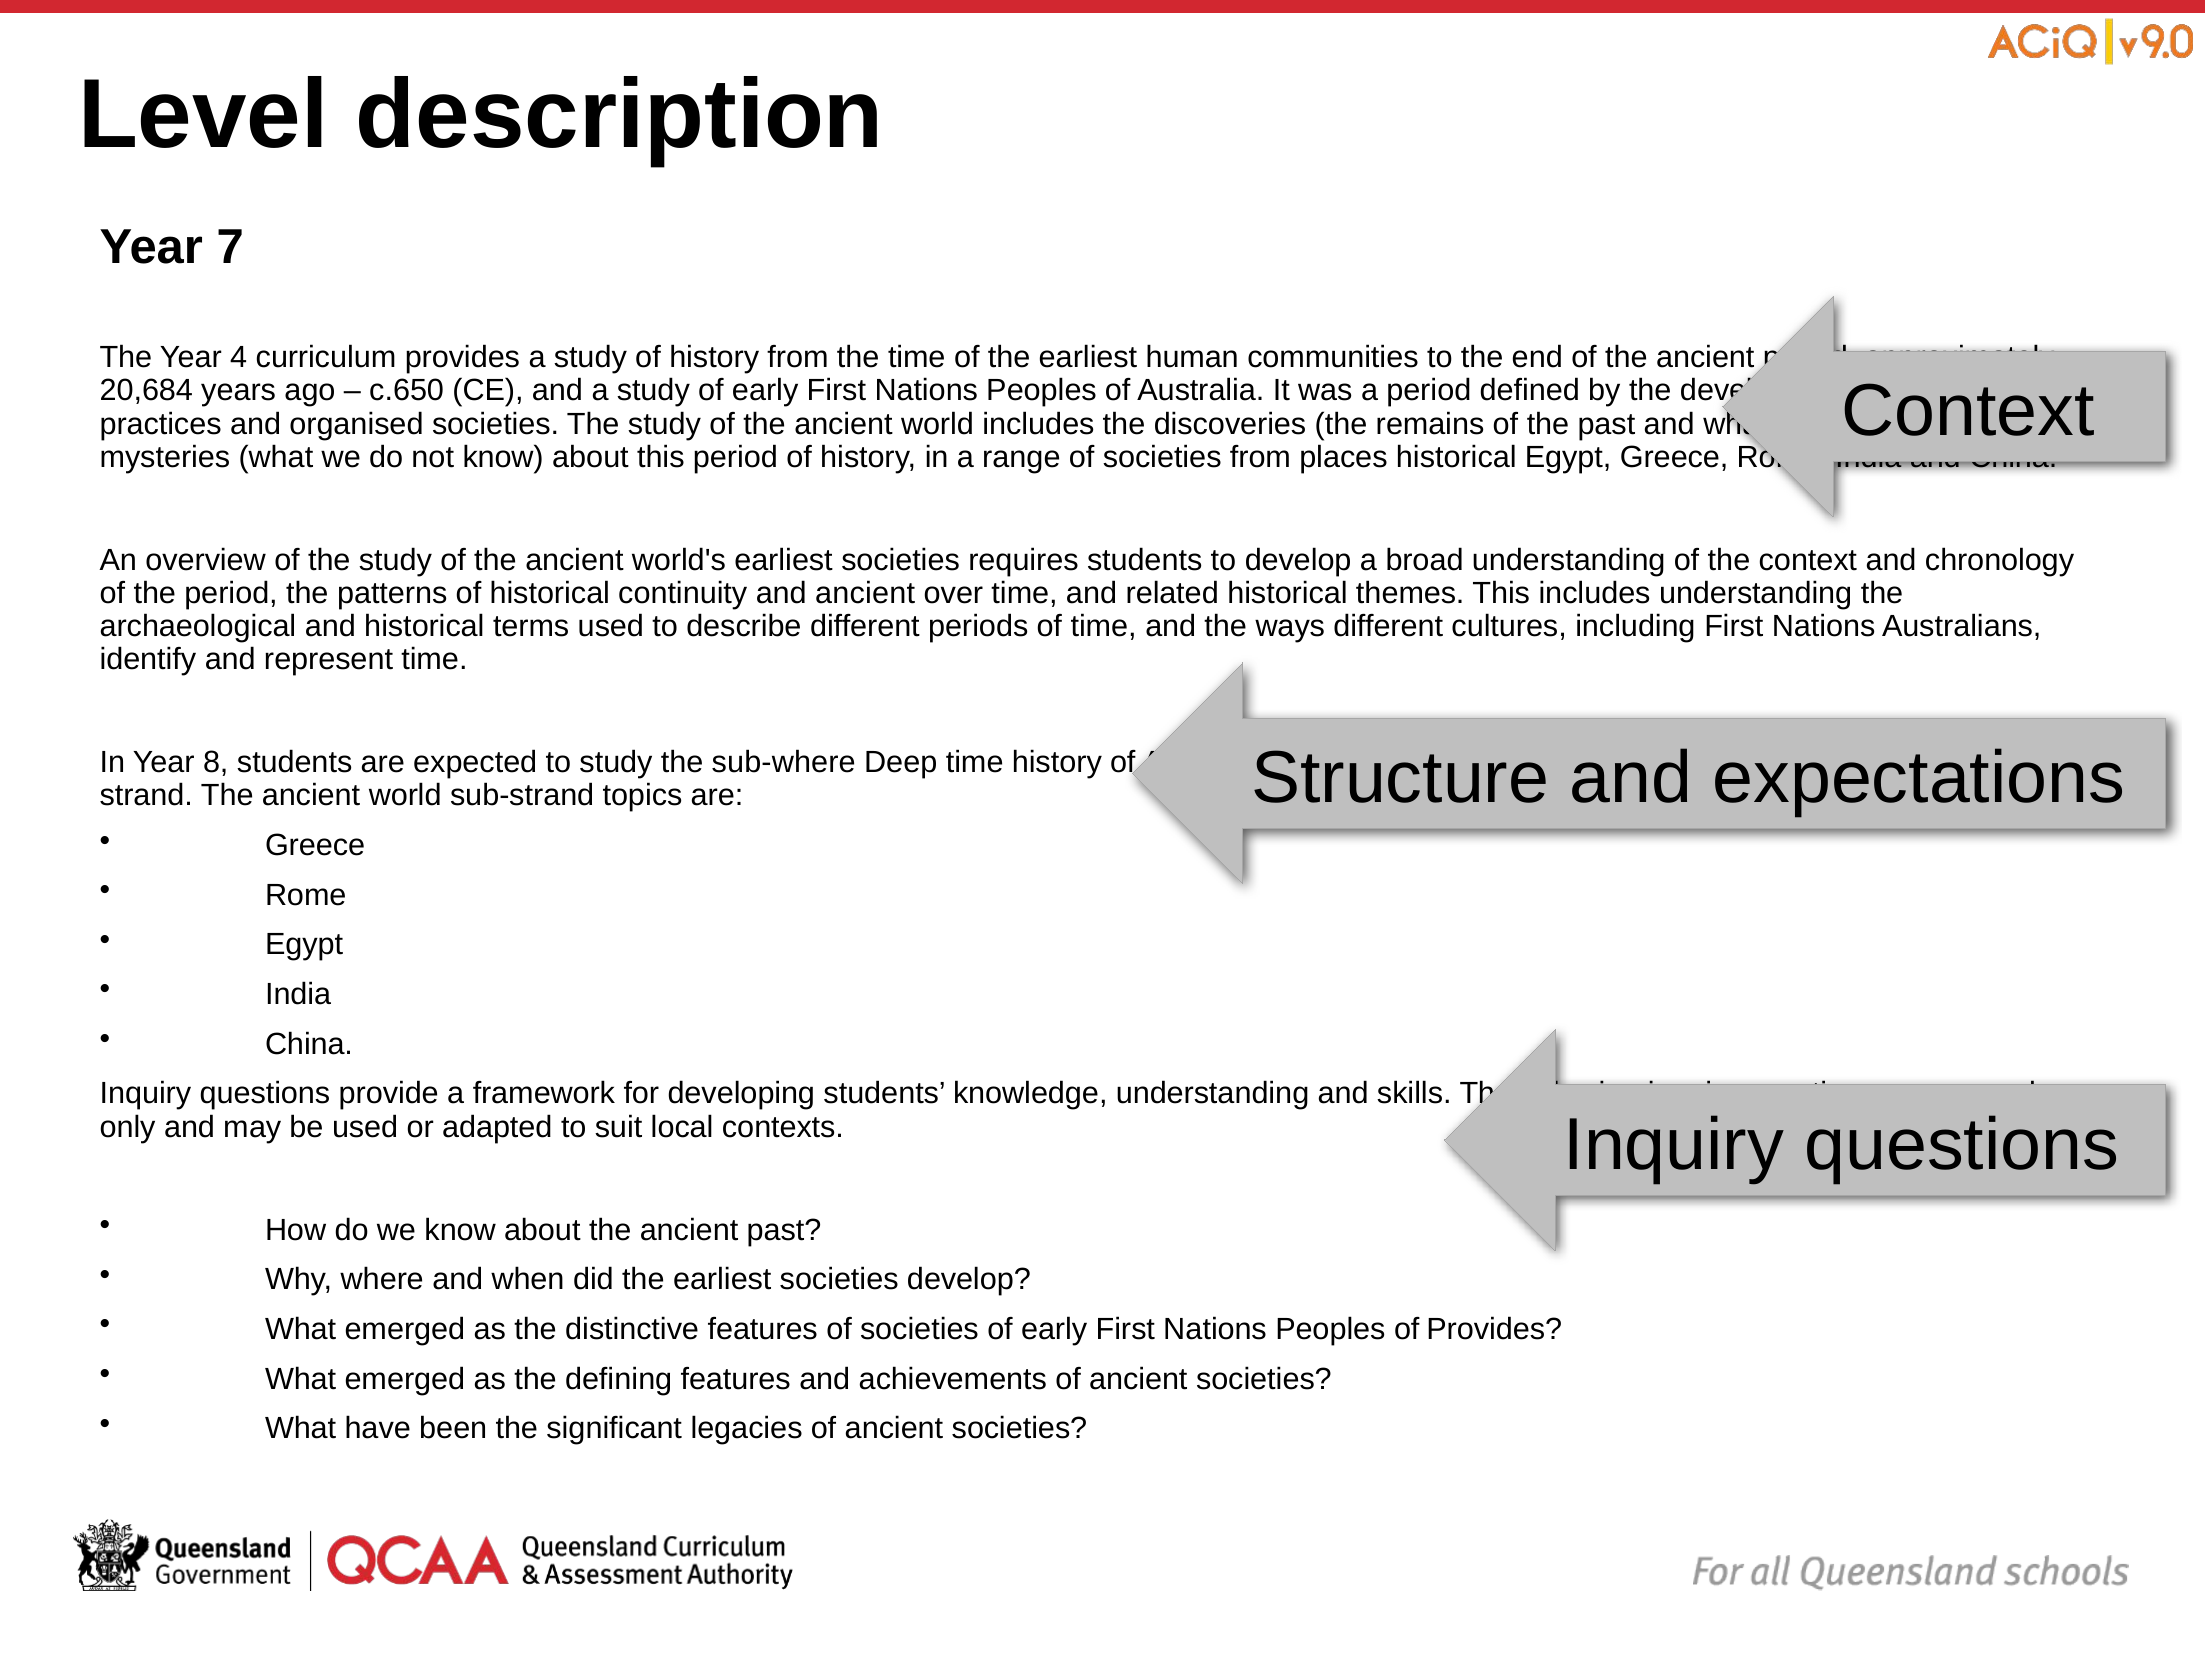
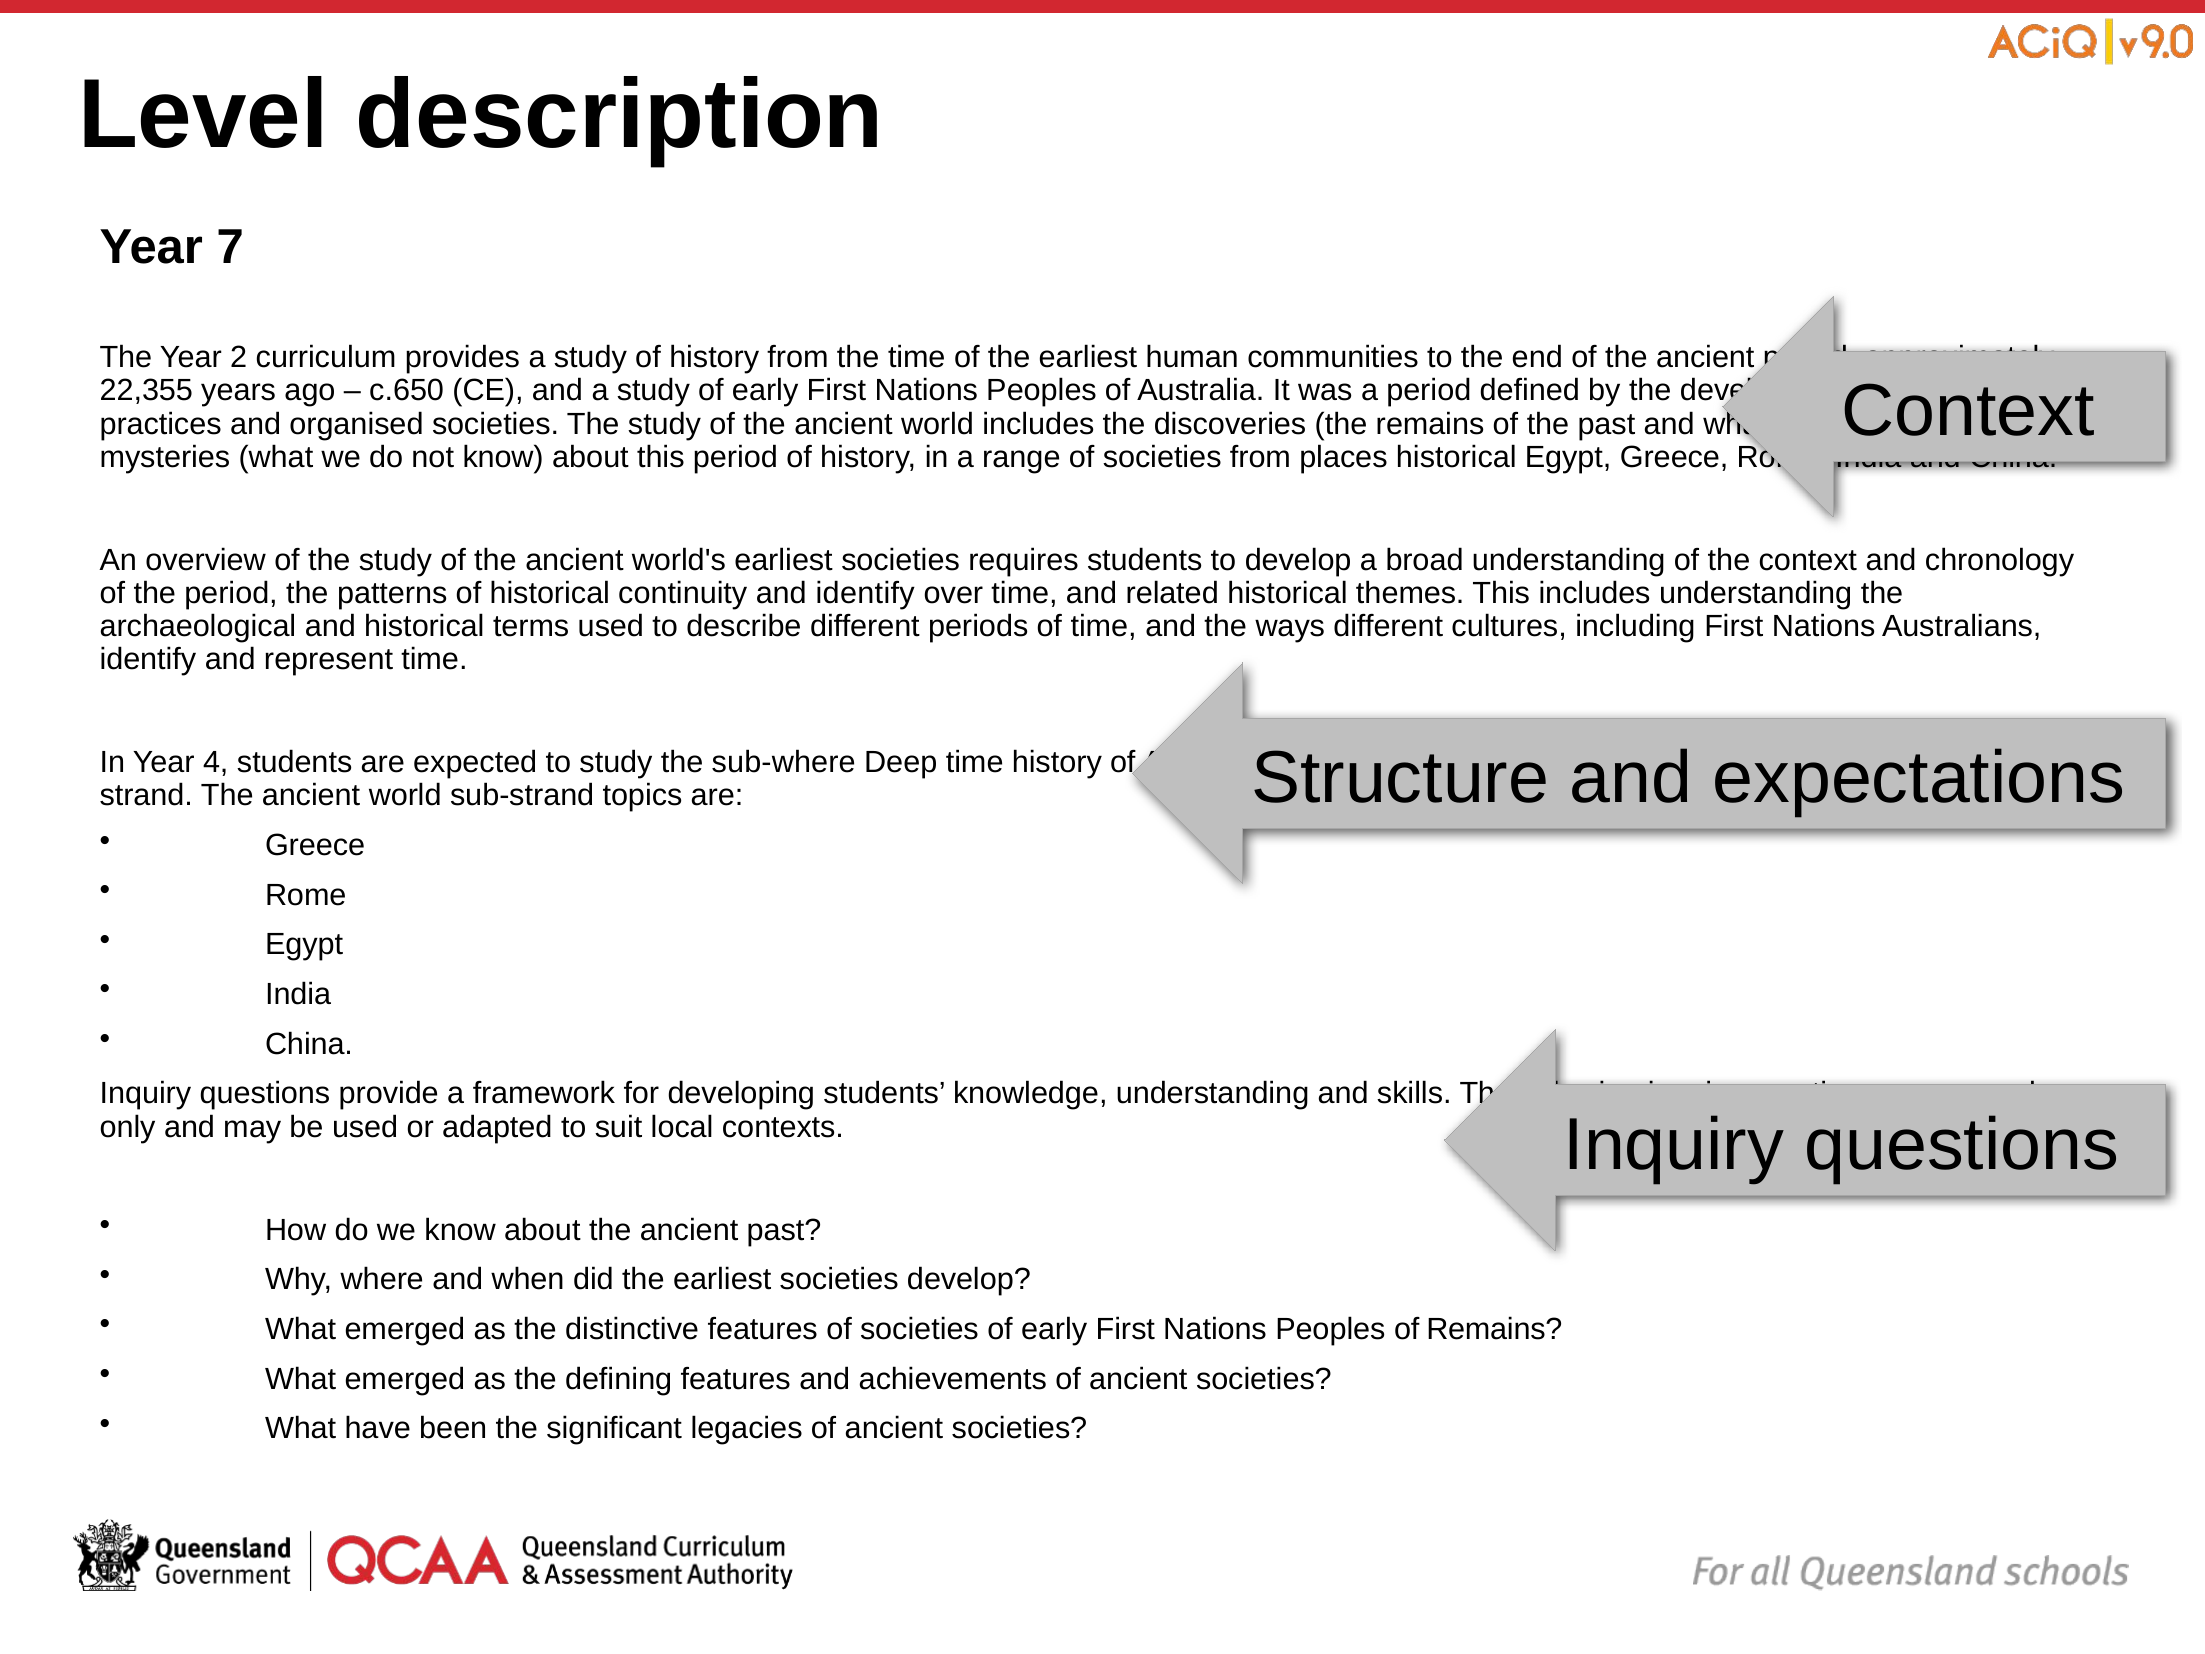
4: 4 -> 2 (239, 358)
20,684: 20,684 -> 22,355 (146, 391)
and ancient: ancient -> identify (865, 593)
8: 8 -> 4 (216, 763)
of Provides: Provides -> Remains (1494, 1329)
